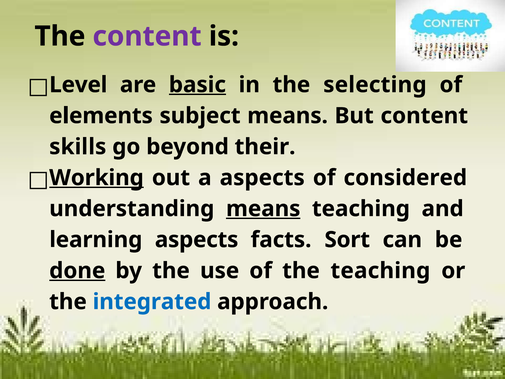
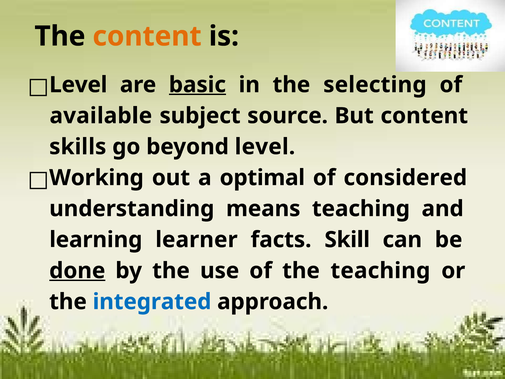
content colour: purple -> orange (147, 36)
elements: elements -> available (101, 116)
subject means: means -> source (288, 116)
beyond their: their -> level (265, 147)
Working underline: present -> none (96, 178)
a aspects: aspects -> optimal (262, 178)
means underline: present -> none (263, 209)
learning aspects: aspects -> learner (196, 240)
Sort: Sort -> Skill (347, 240)
